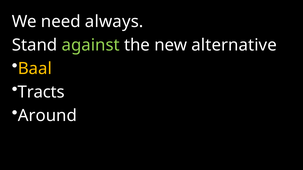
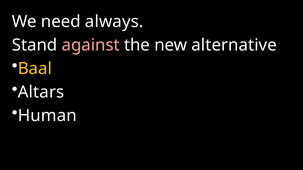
against colour: light green -> pink (91, 45)
Tracts: Tracts -> Altars (41, 92)
Around: Around -> Human (47, 116)
